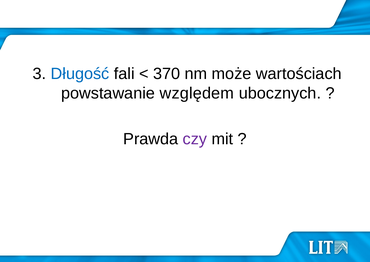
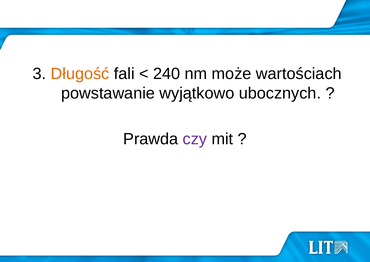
Długość colour: blue -> orange (80, 74)
370: 370 -> 240 (167, 74)
względem: względem -> wyjątkowo (197, 93)
